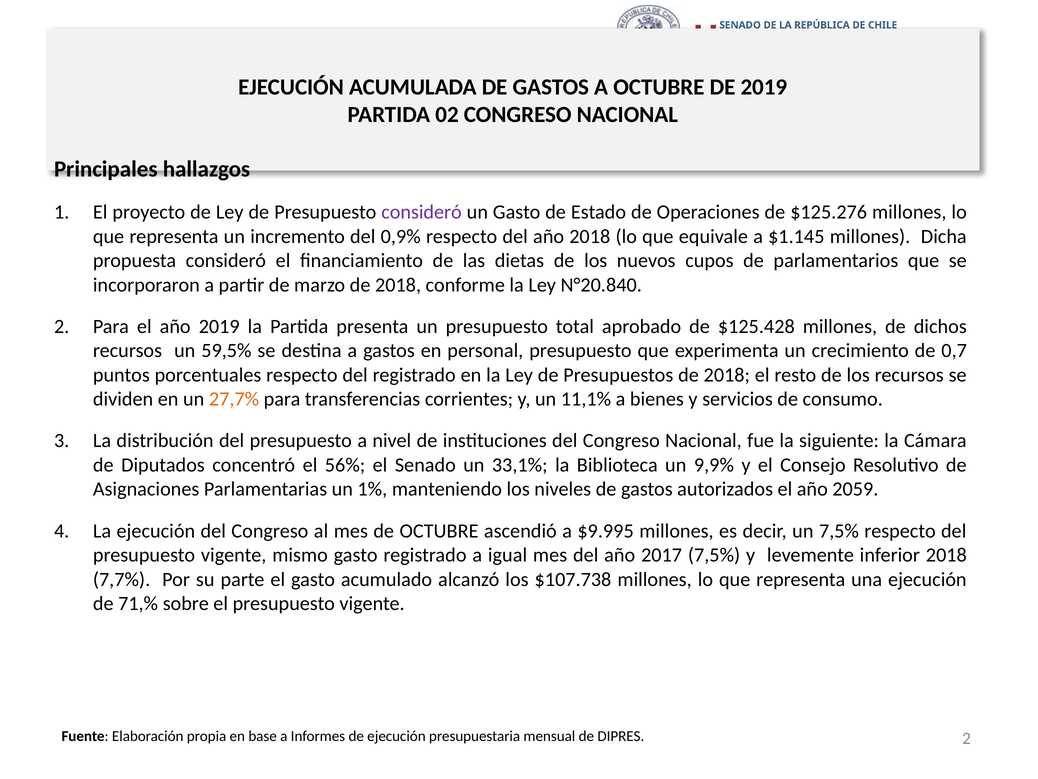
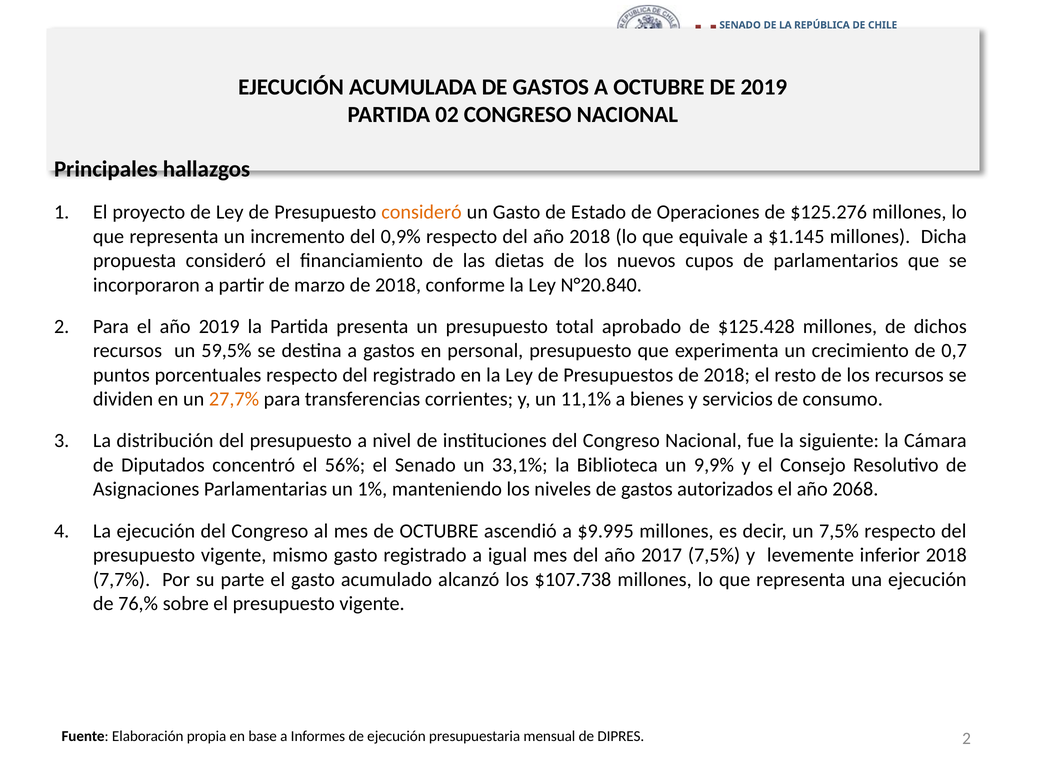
consideró colour: purple -> orange (422, 212)
2059: 2059 -> 2068 (855, 489)
71,%: 71,% -> 76,% (138, 603)
